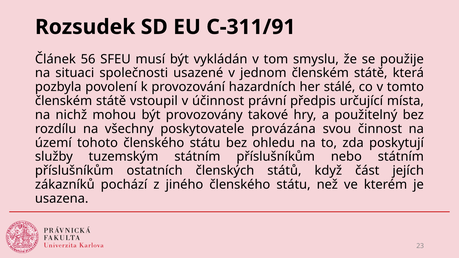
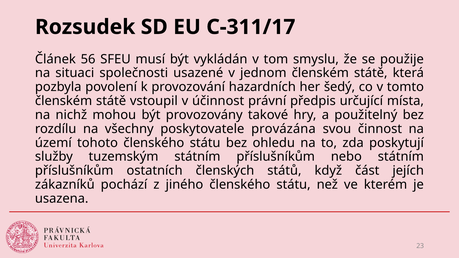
C-311/91: C-311/91 -> C-311/17 (251, 27)
stálé: stálé -> šedý (340, 87)
